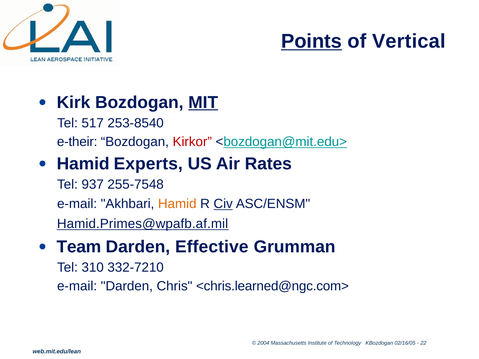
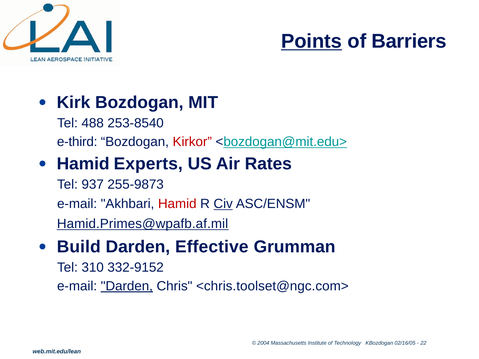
Vertical: Vertical -> Barriers (409, 41)
MIT underline: present -> none (203, 102)
517: 517 -> 488 (93, 123)
e-their: e-their -> e-third (77, 142)
255-7548: 255-7548 -> 255-9873 (136, 185)
Hamid colour: orange -> red (177, 204)
Team: Team -> Build (79, 247)
332-7210: 332-7210 -> 332-9152 (136, 268)
Darden underline: none -> present (127, 286)
<chris.learned@ngc.com>: <chris.learned@ngc.com> -> <chris.toolset@ngc.com> (272, 286)
